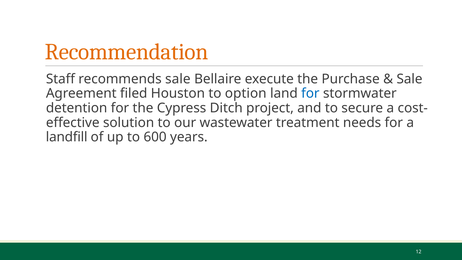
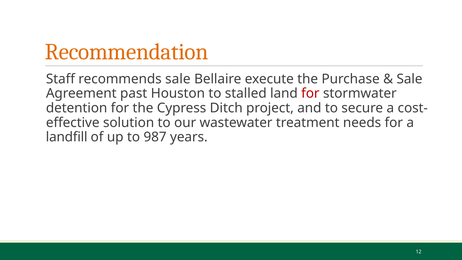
filed: filed -> past (134, 93)
option: option -> stalled (246, 93)
for colour: blue -> red (310, 93)
600: 600 -> 987 (155, 137)
